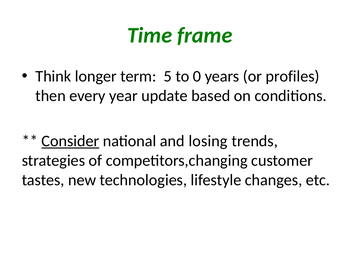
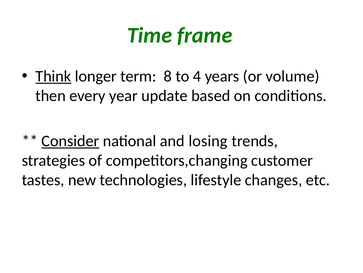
Think underline: none -> present (53, 76)
5: 5 -> 8 (168, 76)
0: 0 -> 4 (197, 76)
profiles: profiles -> volume (293, 76)
